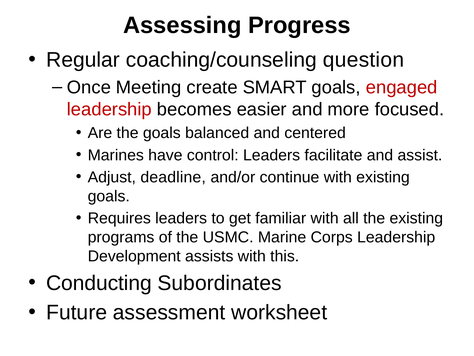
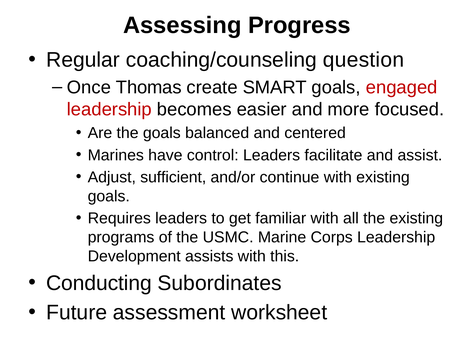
Meeting: Meeting -> Thomas (149, 87)
deadline: deadline -> sufficient (173, 177)
